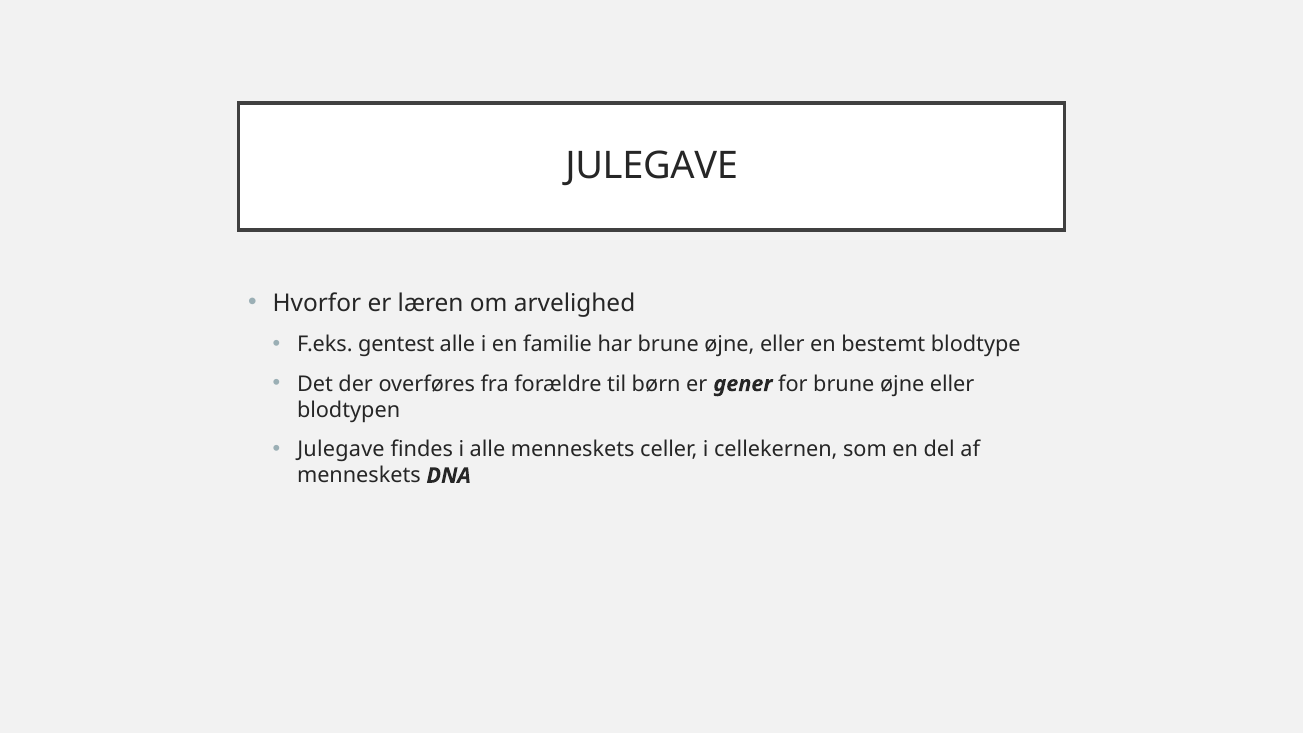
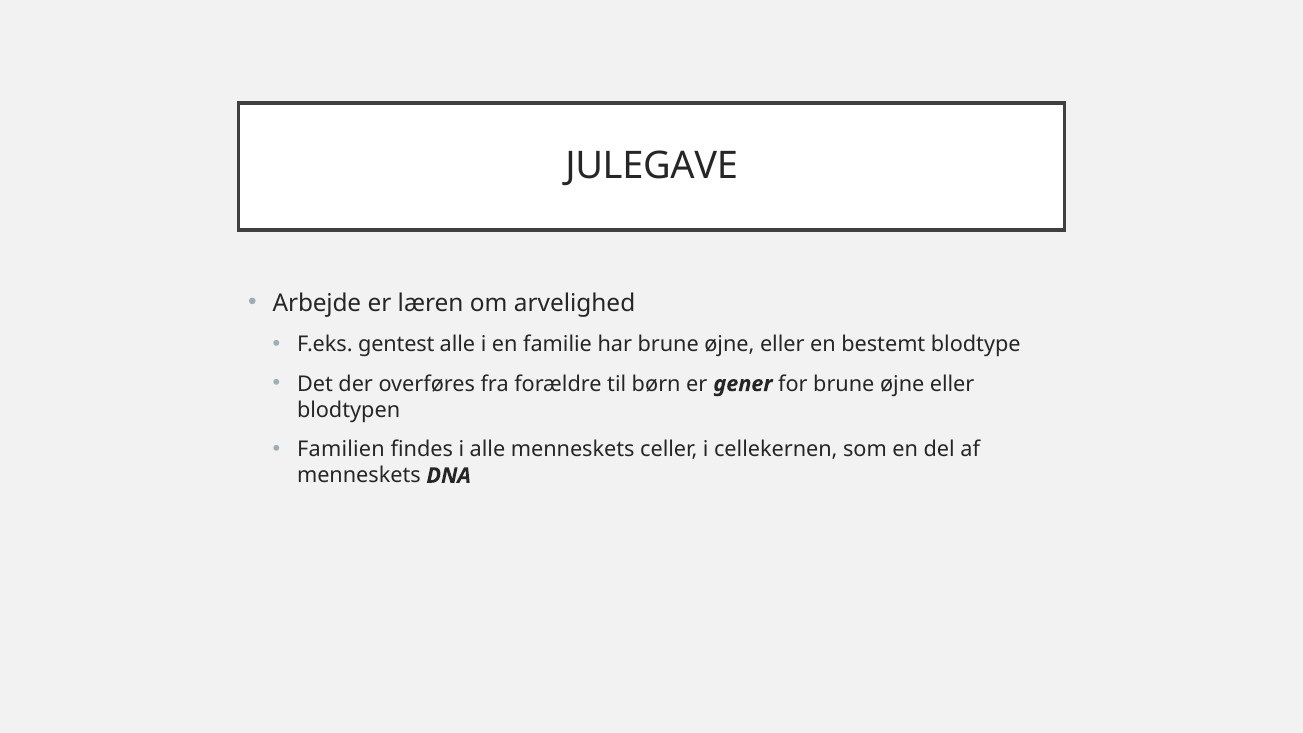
Hvorfor: Hvorfor -> Arbejde (317, 303)
Julegave: Julegave -> Familien (341, 450)
